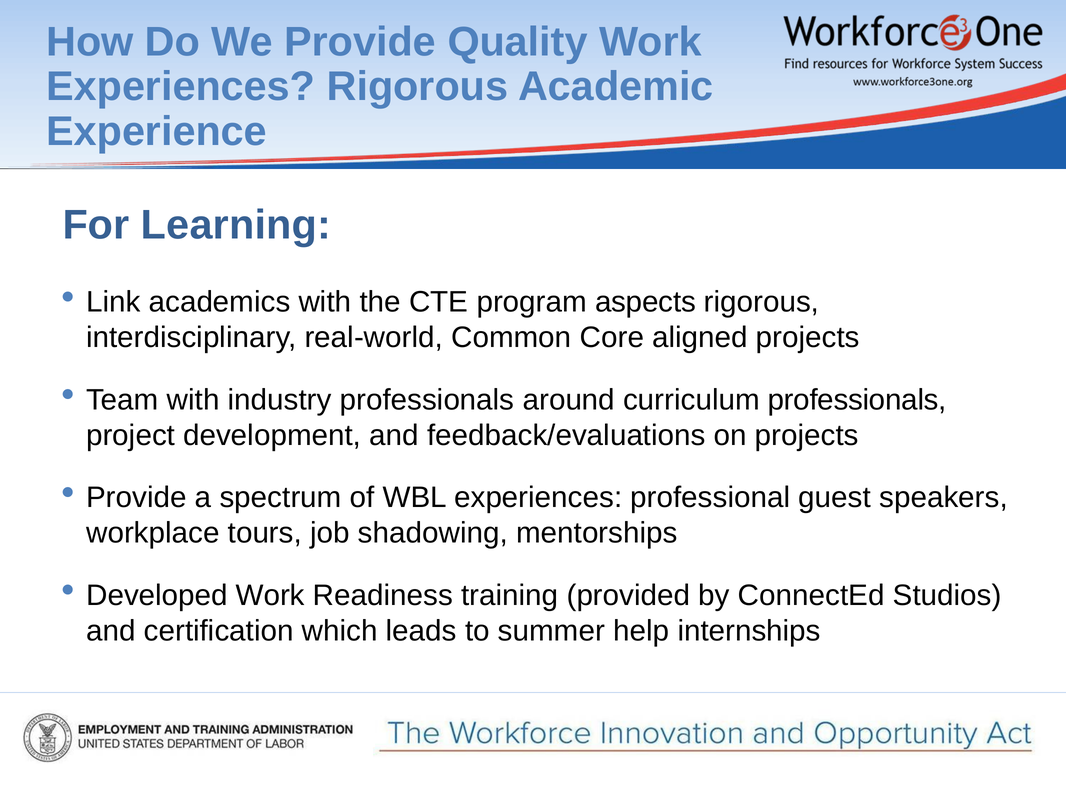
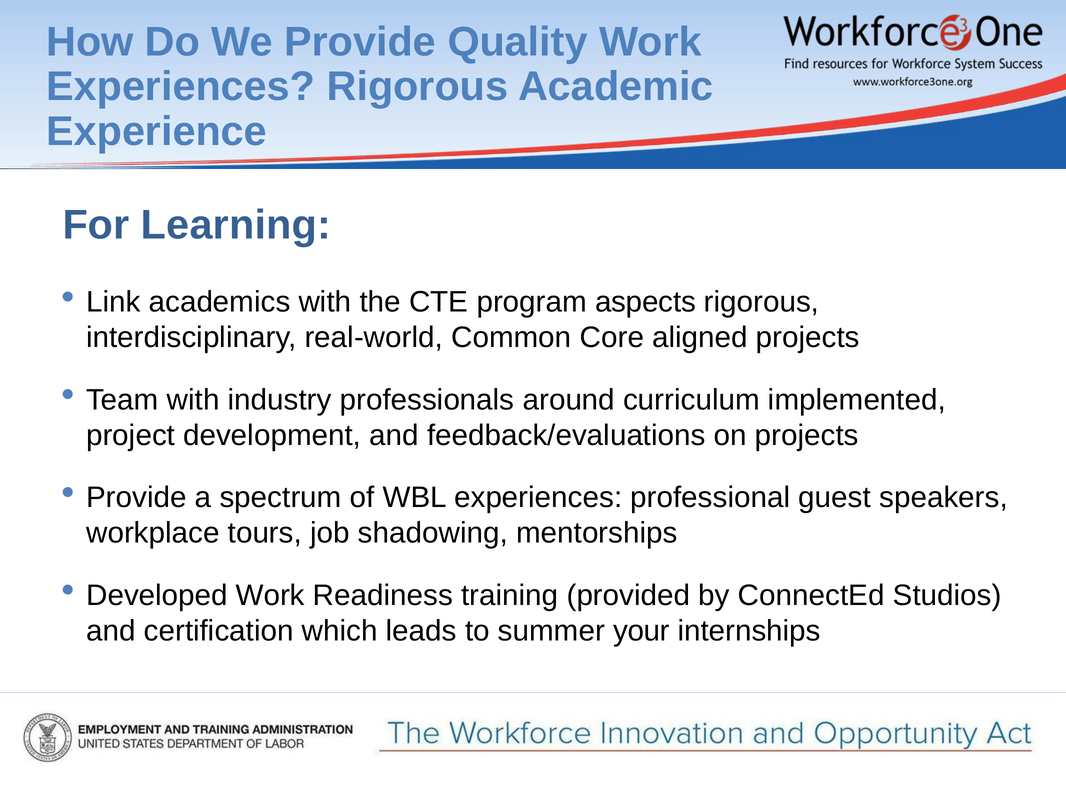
curriculum professionals: professionals -> implemented (857, 400)
help: help -> your (641, 631)
